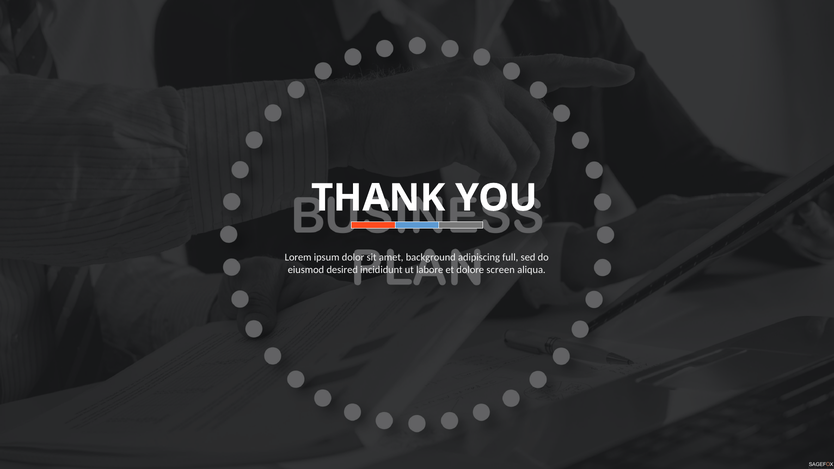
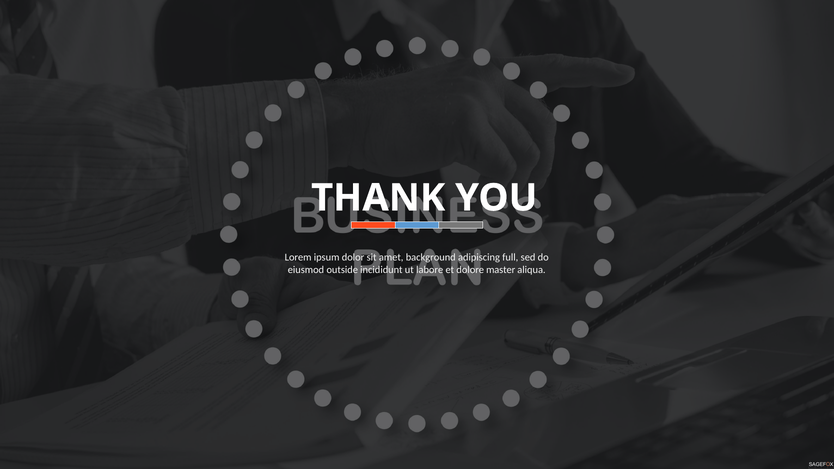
desired: desired -> outside (342, 270)
screen: screen -> master (501, 270)
